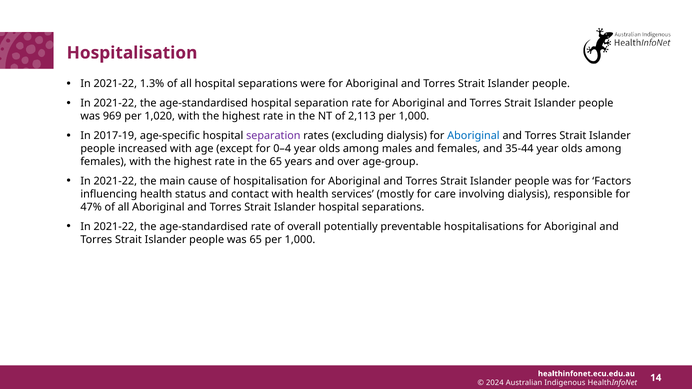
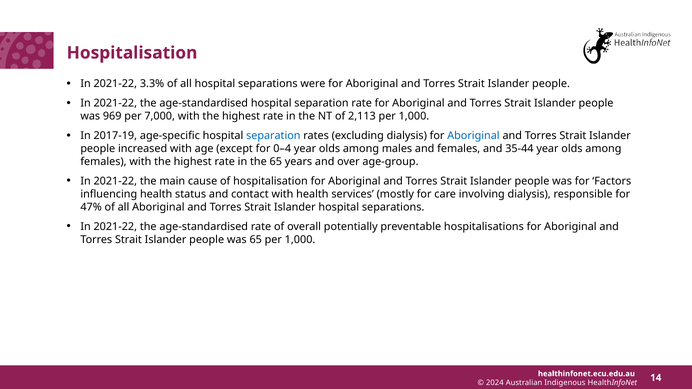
1.3%: 1.3% -> 3.3% (152, 84)
1,020: 1,020 -> 7,000 (160, 116)
separation colour: purple -> blue (273, 136)
